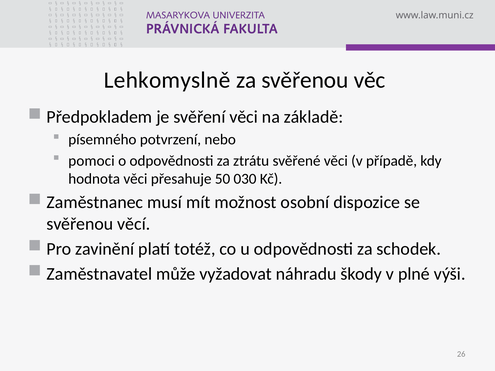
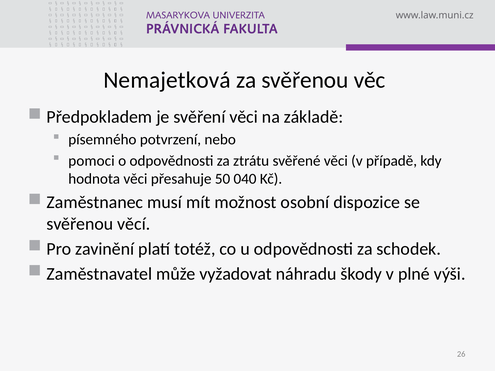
Lehkomyslně: Lehkomyslně -> Nemajetková (167, 80)
030: 030 -> 040 (245, 179)
